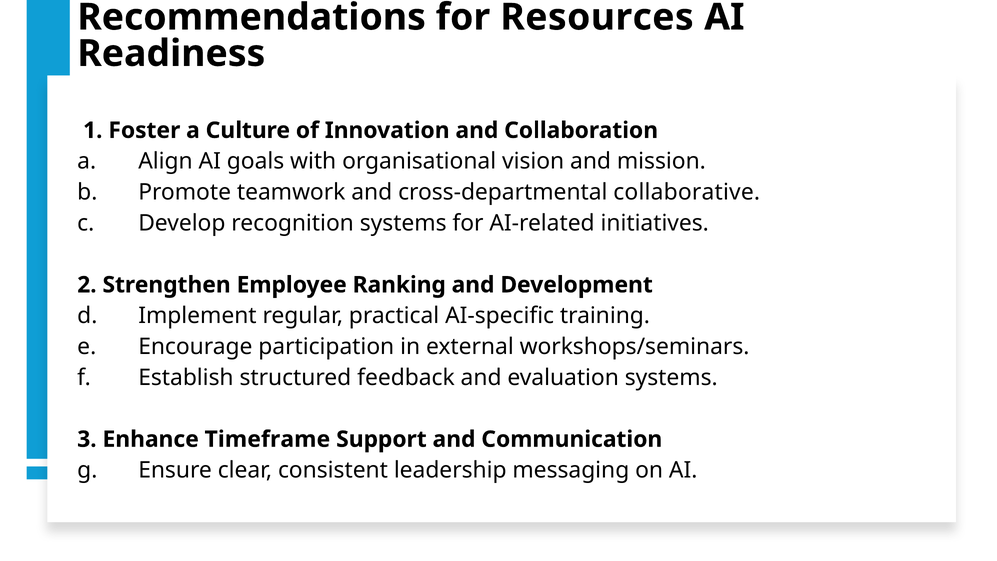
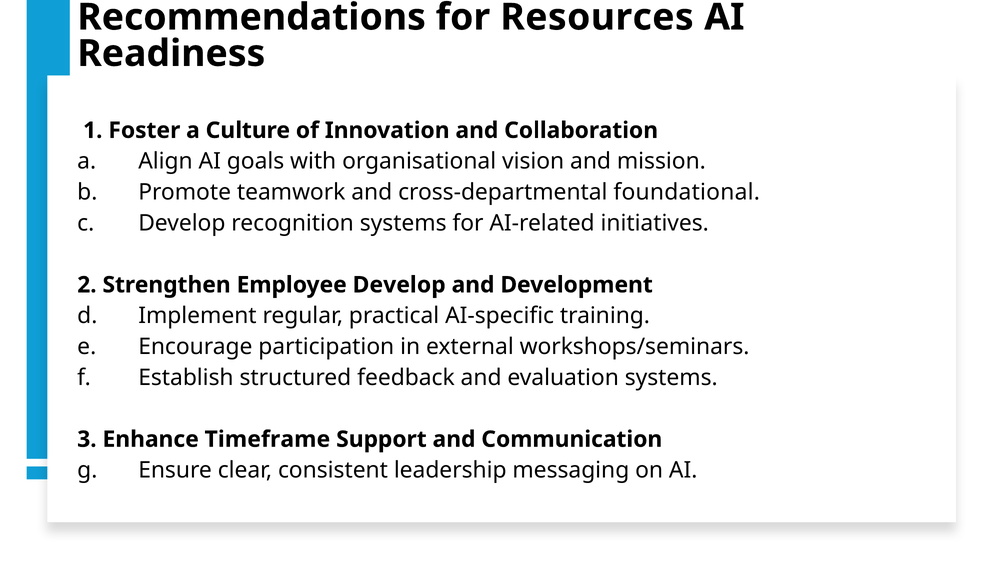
collaborative: collaborative -> foundational (687, 192)
Employee Ranking: Ranking -> Develop (399, 285)
